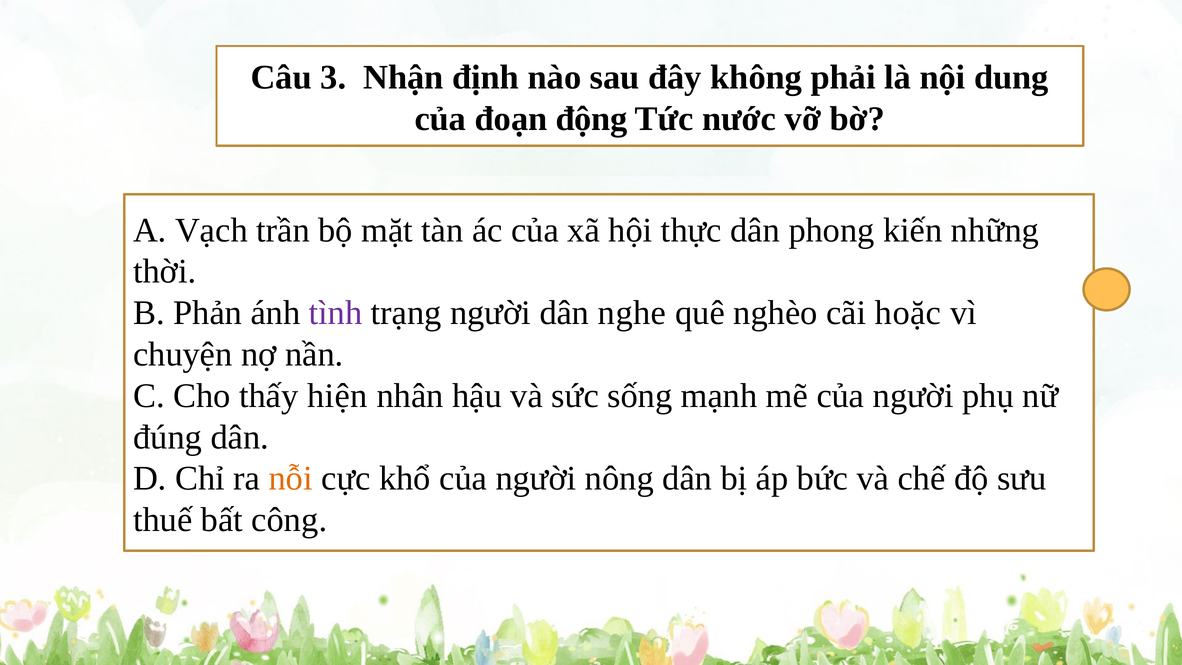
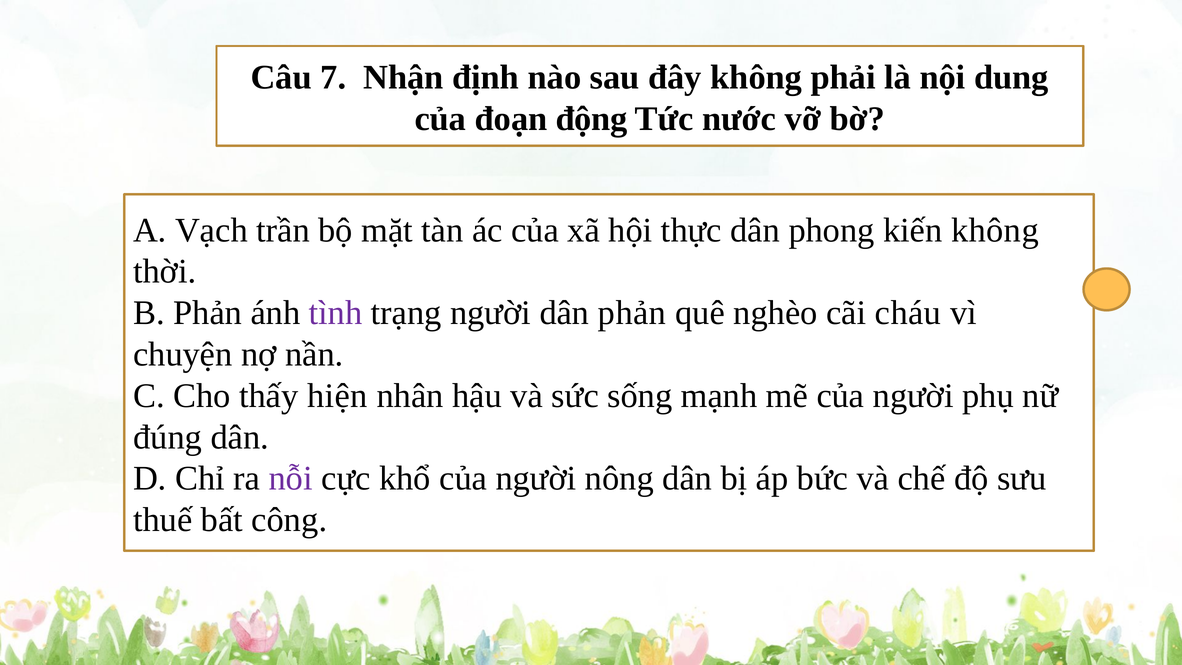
3: 3 -> 7 (333, 78)
kiến những: những -> không (995, 230)
dân nghe: nghe -> phản (632, 313)
hoặc: hoặc -> cháu (908, 313)
nỗi colour: orange -> purple (291, 479)
